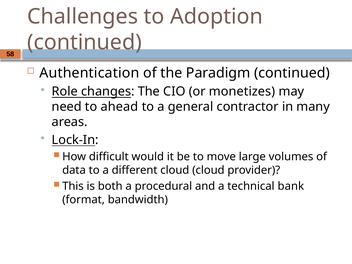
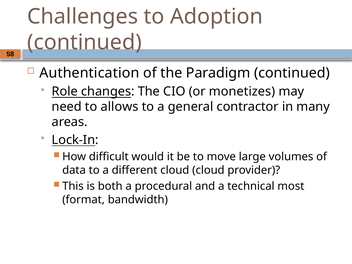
ahead: ahead -> allows (120, 107)
bank: bank -> most (291, 186)
